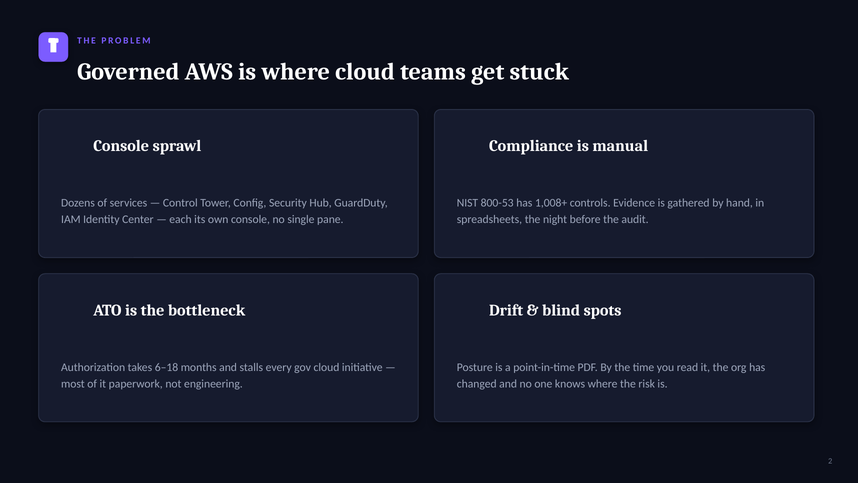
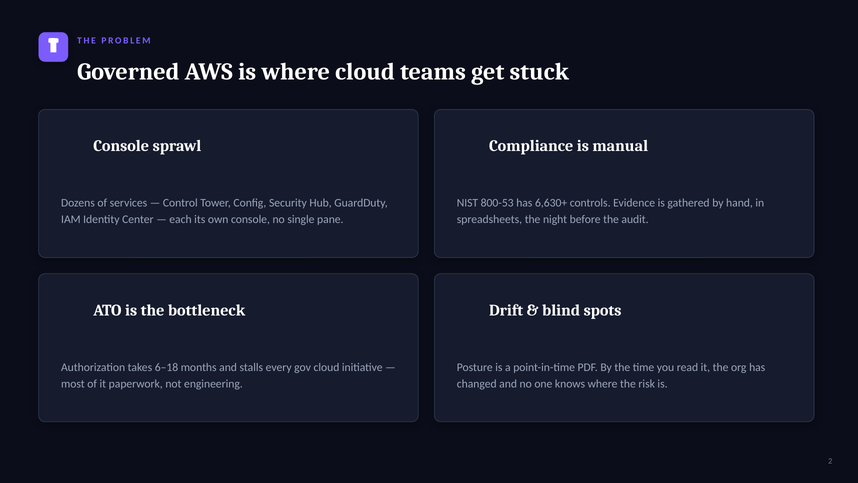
1,008+: 1,008+ -> 6,630+ (551, 203)
